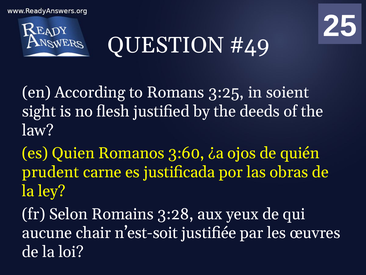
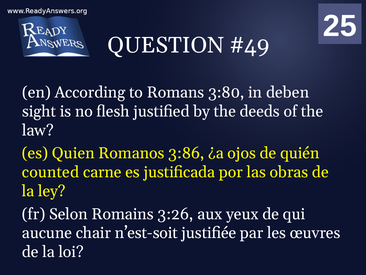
3:25: 3:25 -> 3:80 (226, 92)
soient: soient -> deben (288, 92)
3:60: 3:60 -> 3:86 (186, 153)
prudent: prudent -> counted (51, 172)
3:28: 3:28 -> 3:26 (175, 214)
